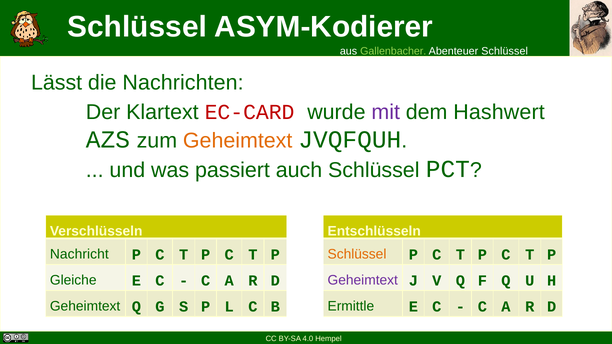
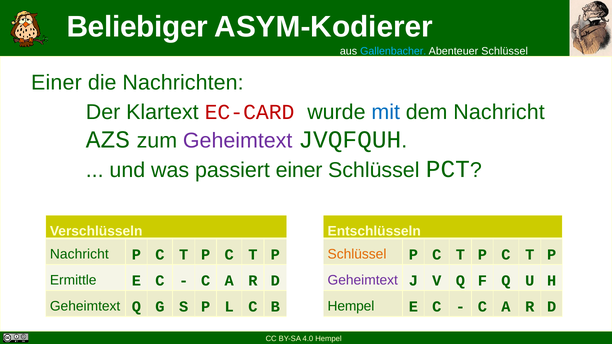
Schlüssel: Schlüssel -> Beliebiger (137, 27)
Gallenbacher colour: light green -> light blue (393, 51)
Lässt: Lässt -> Einer (56, 83)
mit colour: purple -> blue (386, 112)
dem Hashwert: Hashwert -> Nachricht (499, 112)
Geheimtext colour: orange -> purple (238, 141)
passiert auch: auch -> einer (299, 170)
Gleiche: Gleiche -> Ermittle (73, 280)
B Ermittle: Ermittle -> Hempel (351, 306)
